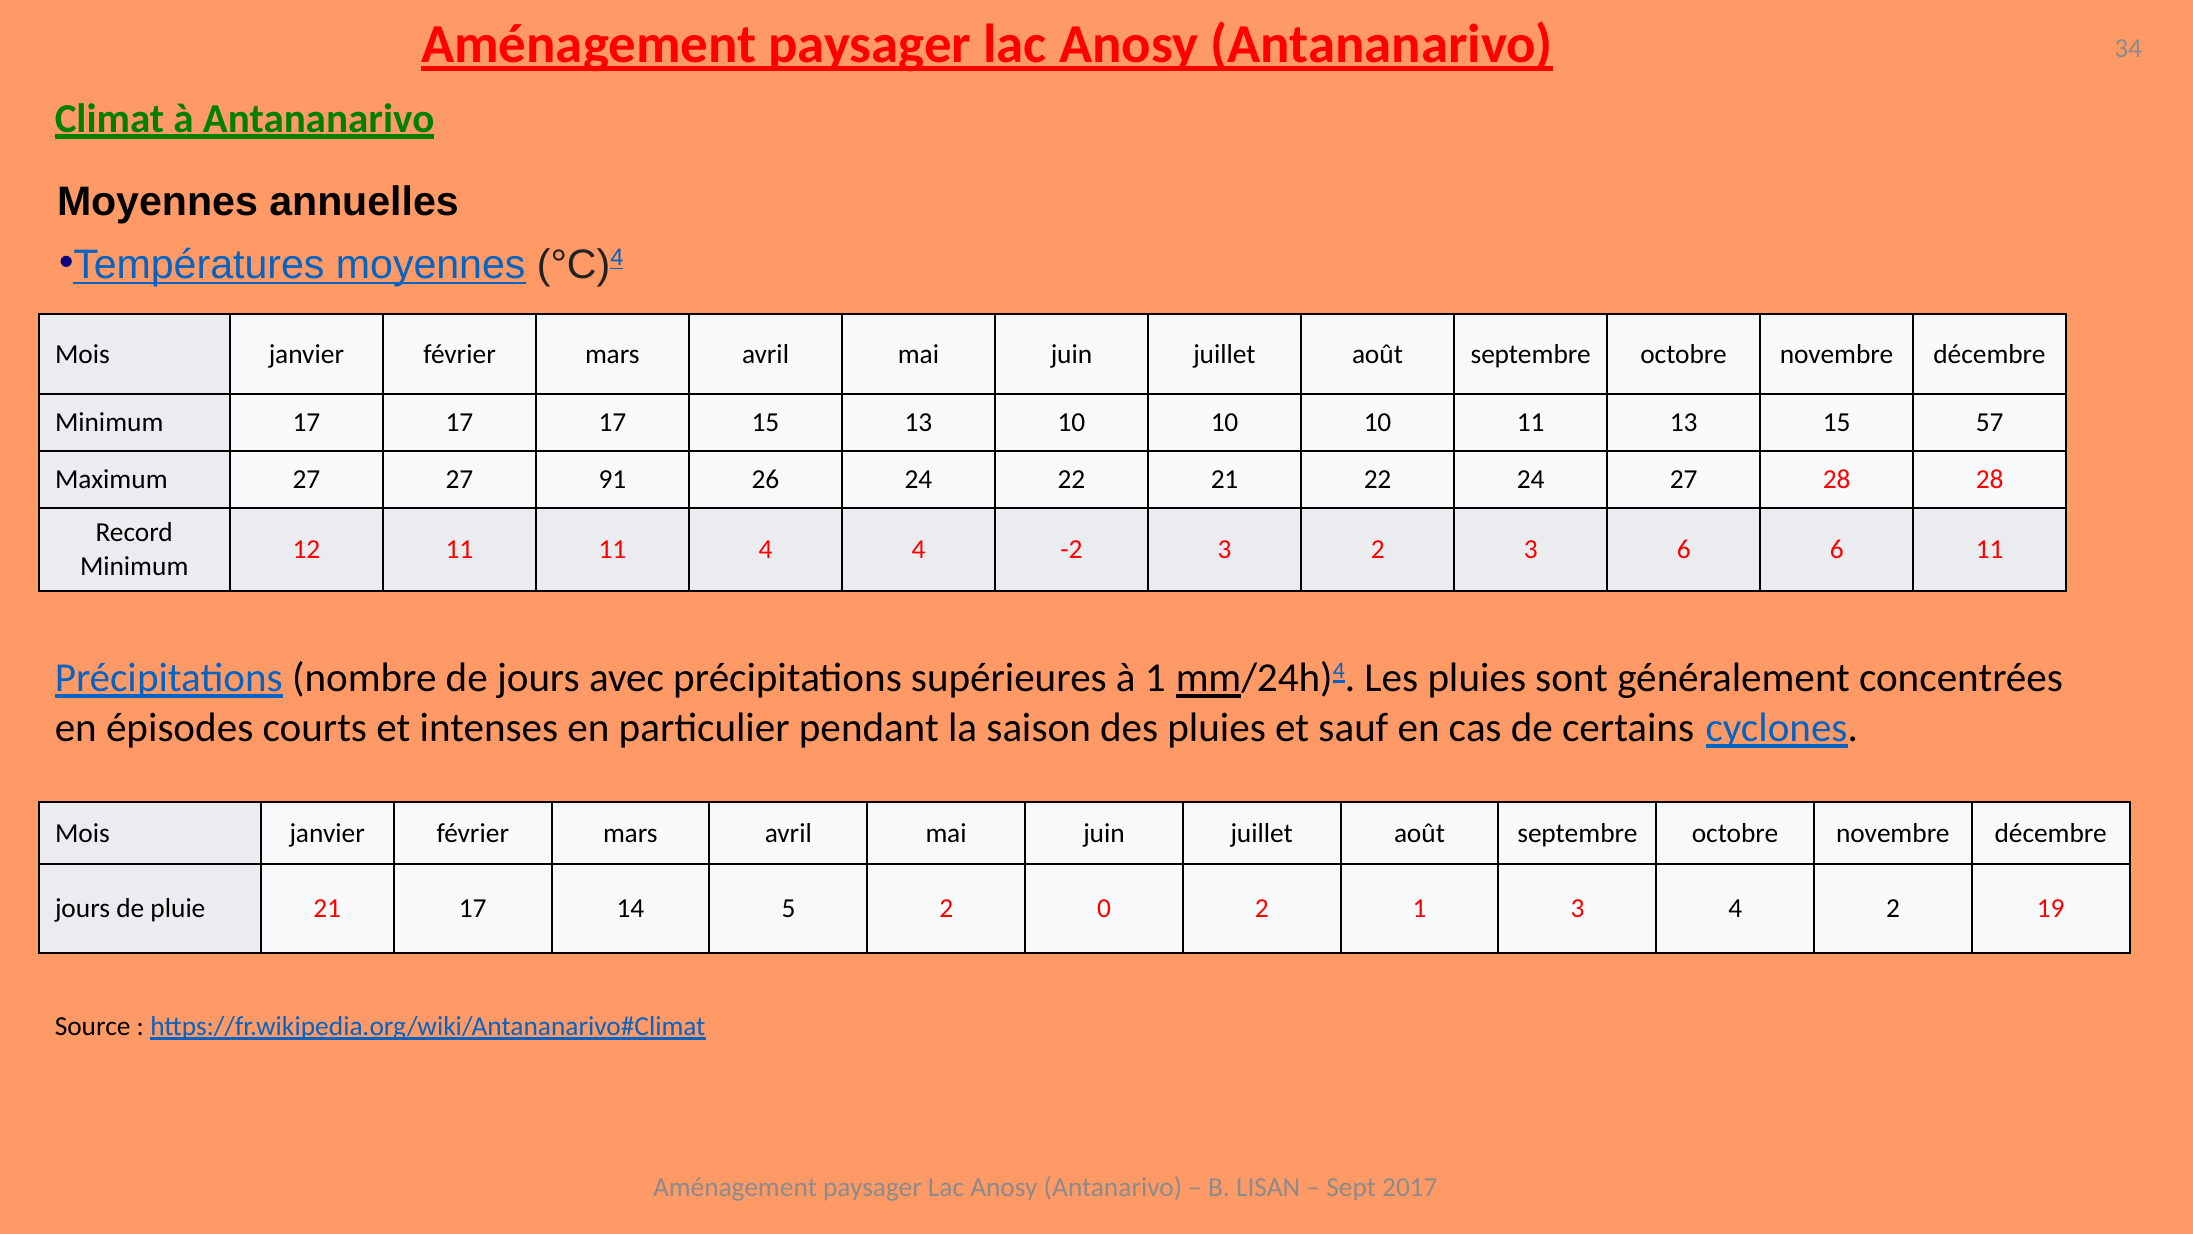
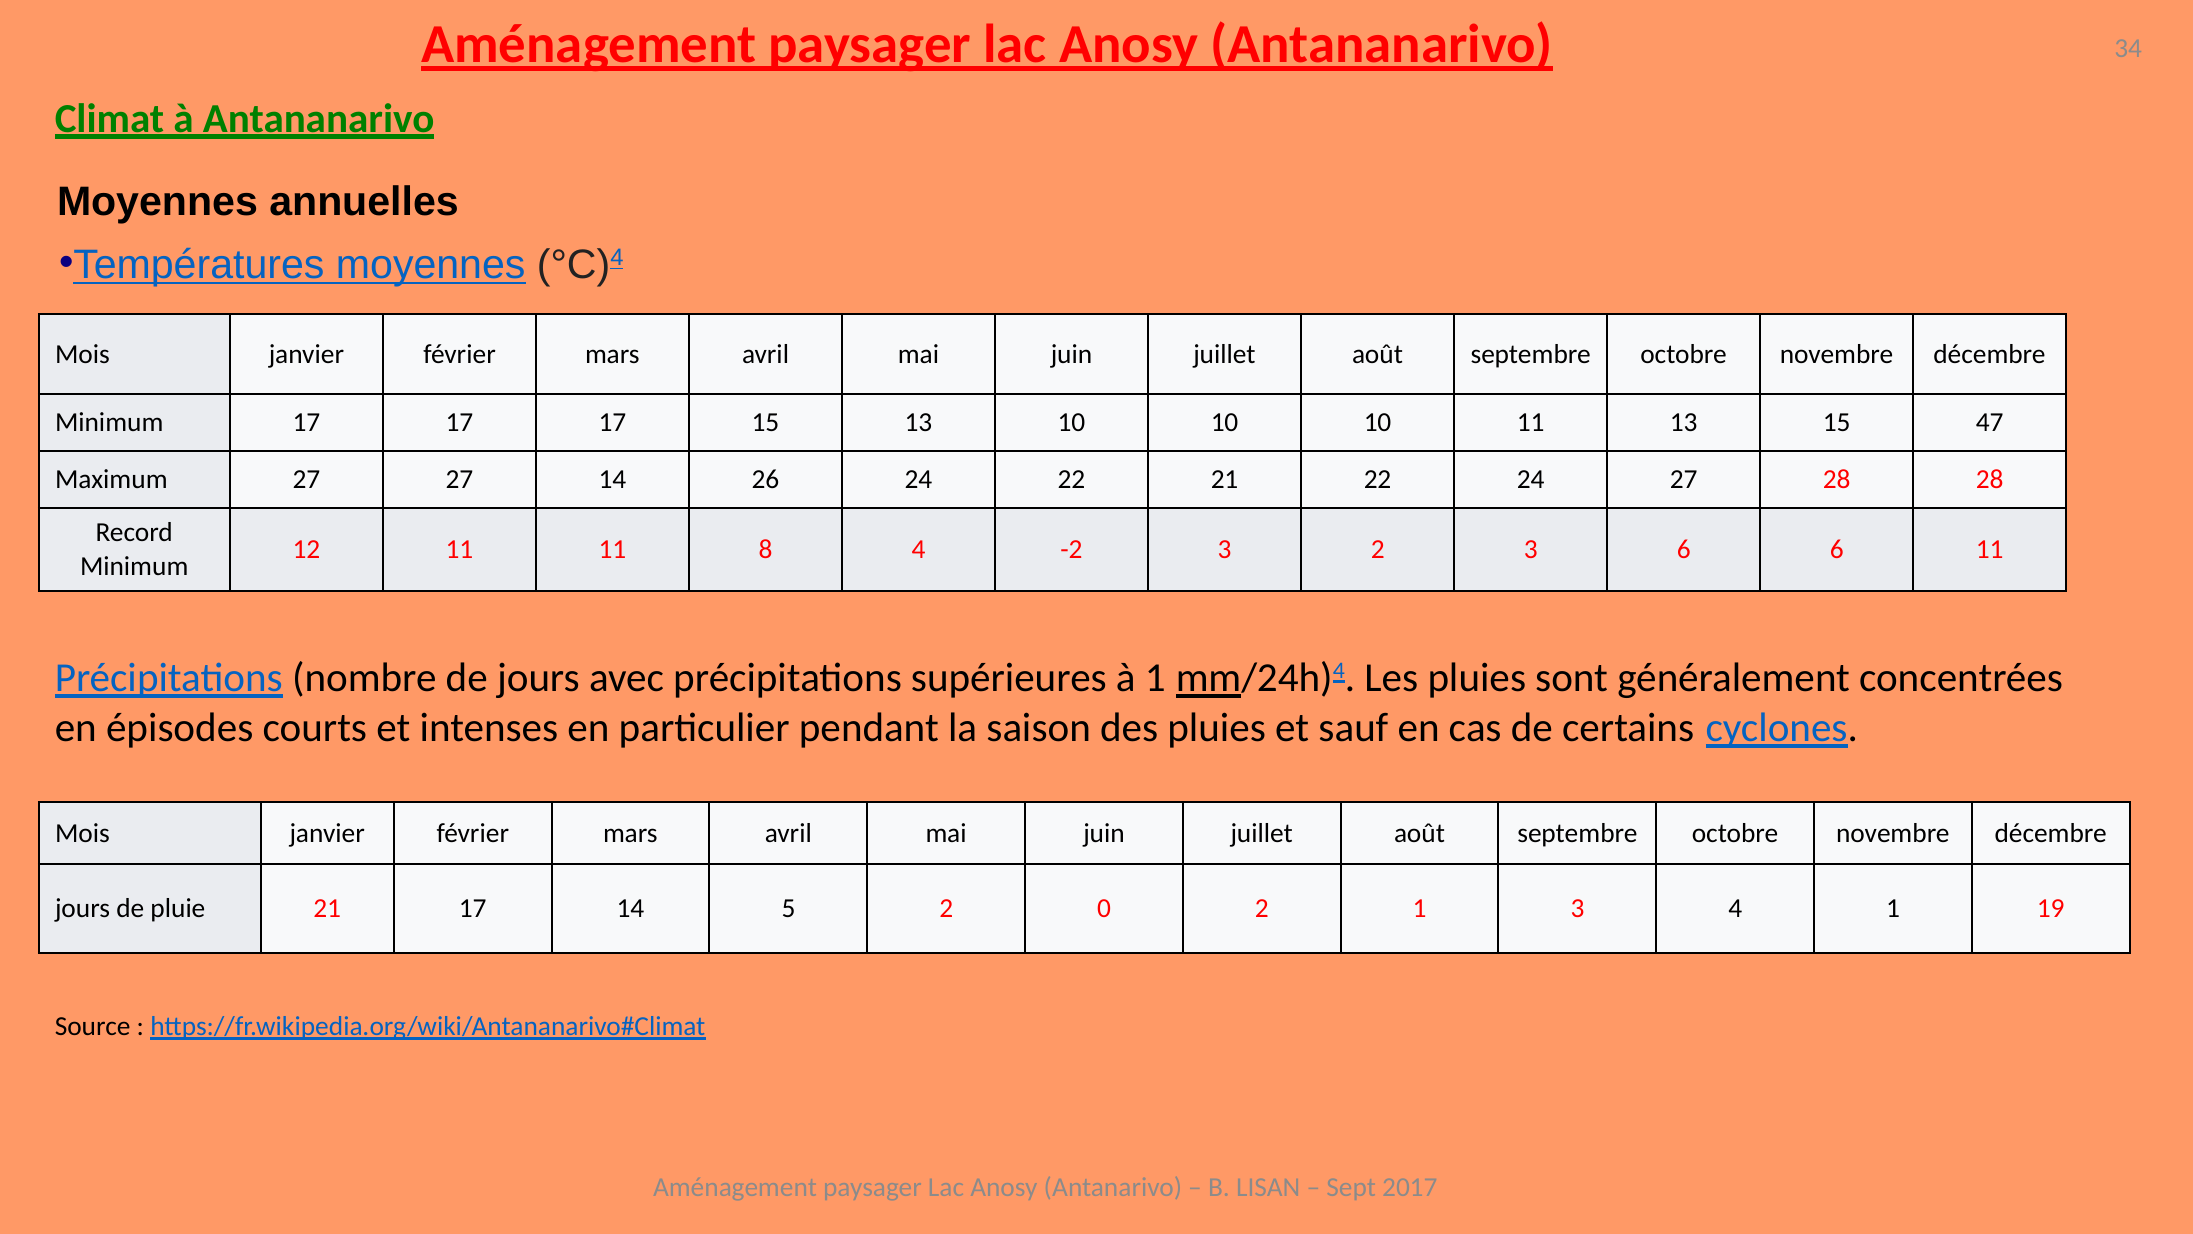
57: 57 -> 47 (1990, 422)
27 91: 91 -> 14 (613, 479)
11 4: 4 -> 8 (766, 549)
4 2: 2 -> 1 (1893, 909)
